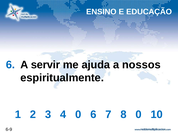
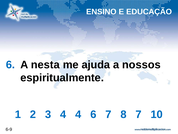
servir: servir -> nesta (45, 64)
4 0: 0 -> 4 (78, 114)
8 0: 0 -> 7 (139, 114)
